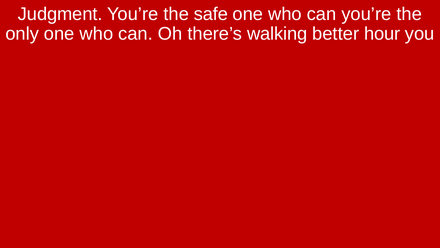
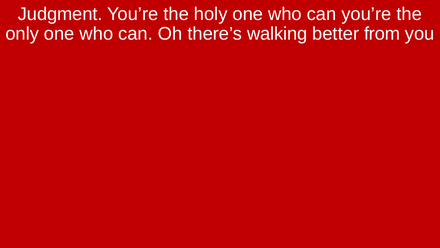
safe: safe -> holy (211, 14)
hour: hour -> from (382, 34)
